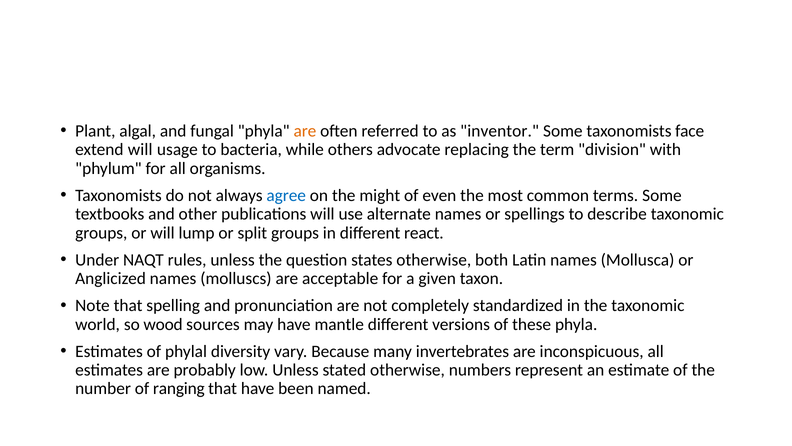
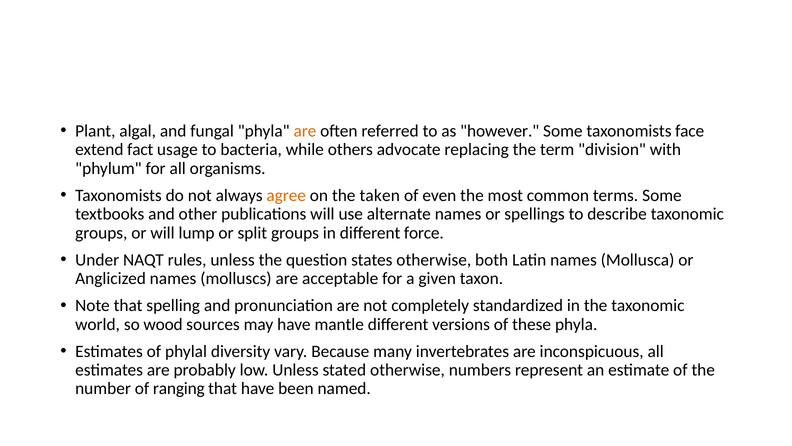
inventor: inventor -> however (500, 131)
extend will: will -> fact (140, 150)
agree colour: blue -> orange (286, 195)
might: might -> taken (380, 195)
react: react -> force (424, 233)
